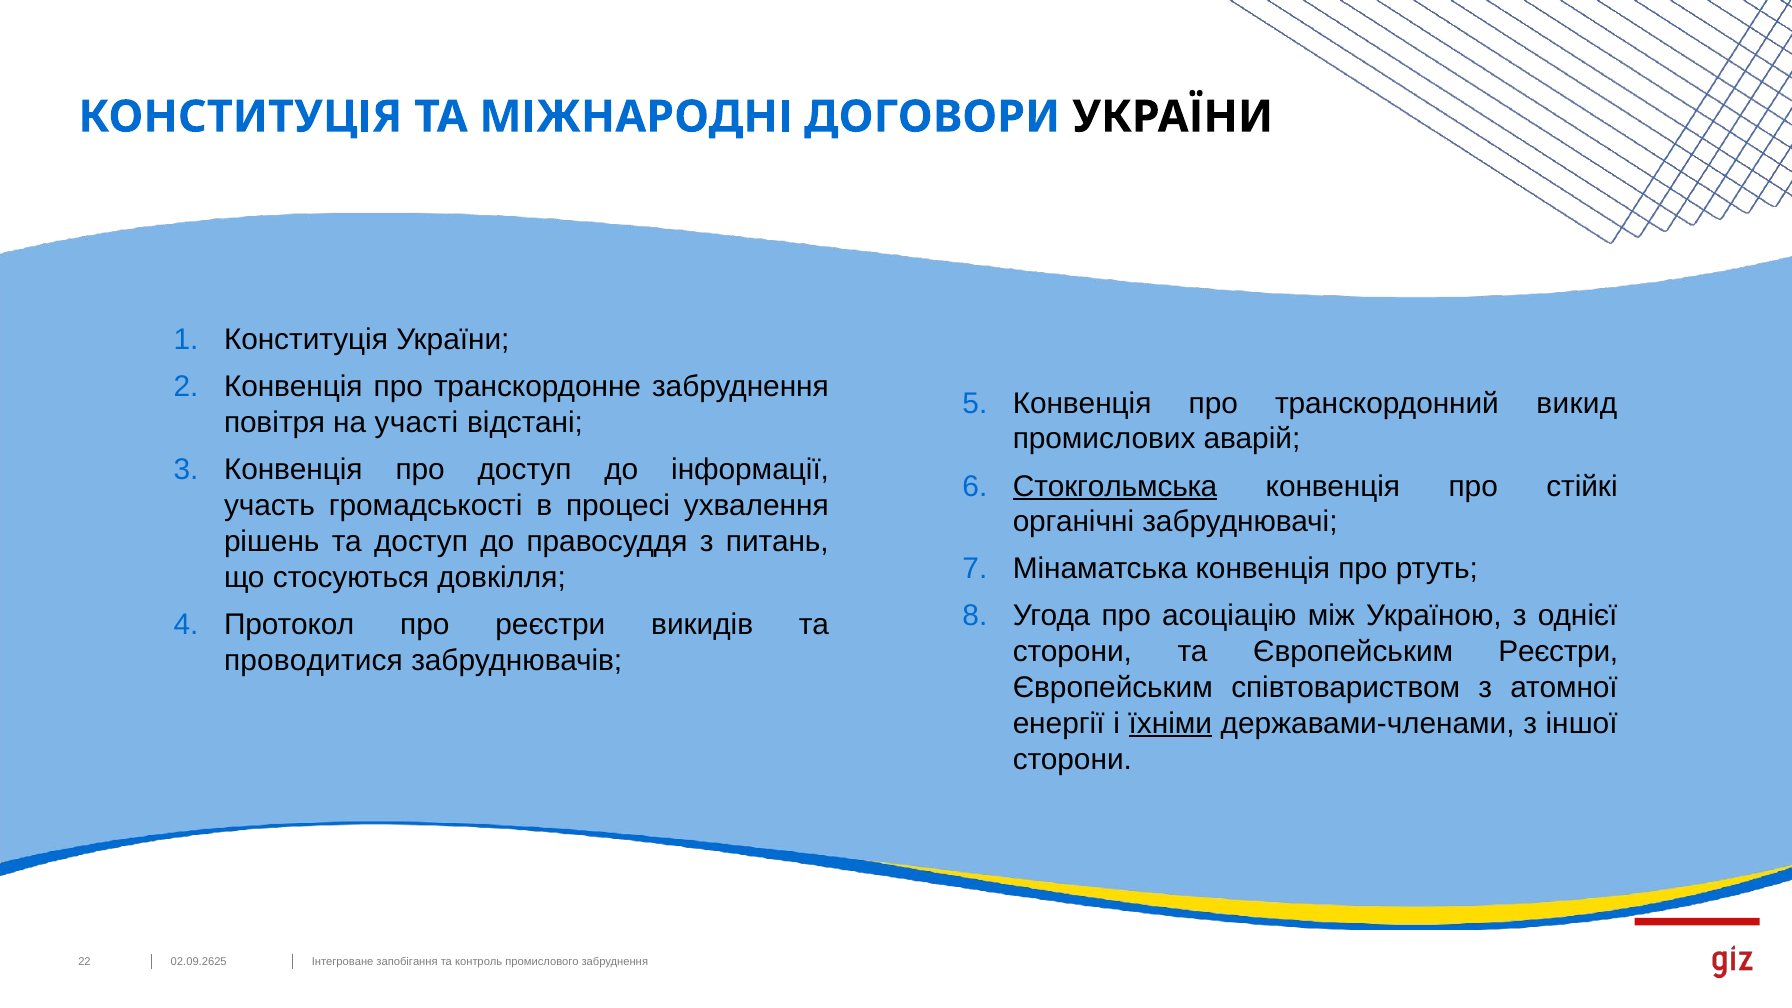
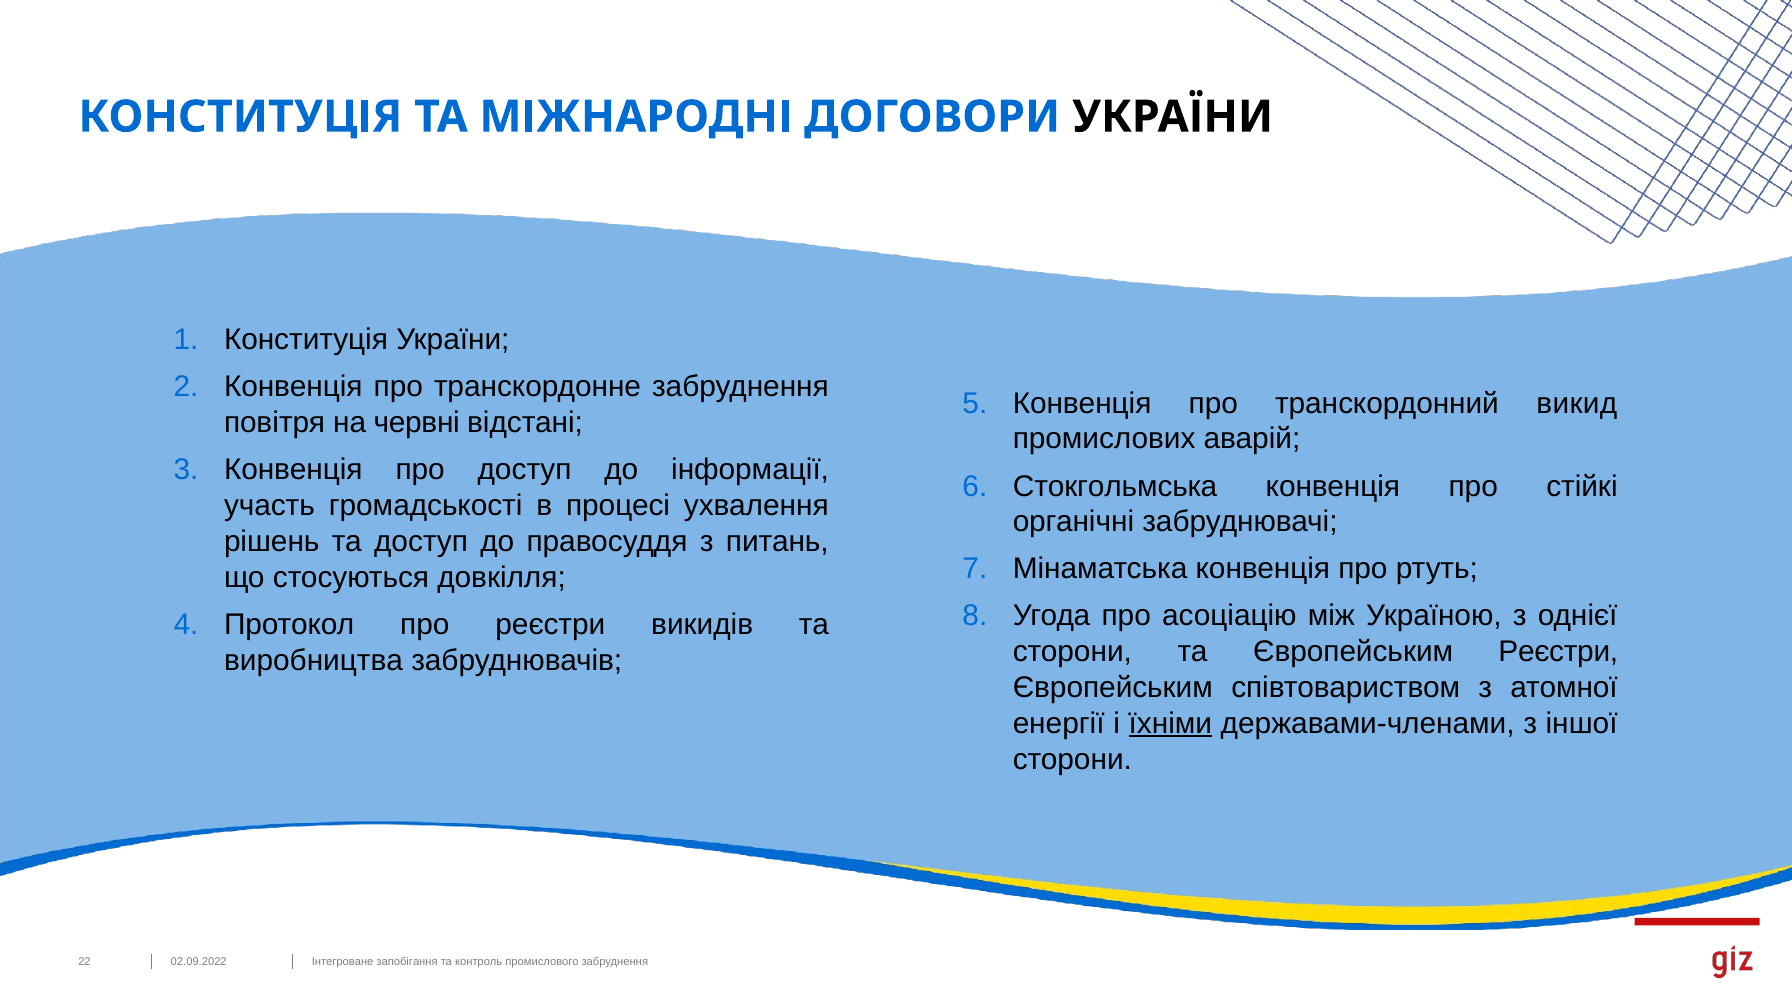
участі: участі -> червні (417, 423)
Стокгольмська underline: present -> none (1115, 486)
проводитися: проводитися -> виробництва (314, 660)
02.09.2625: 02.09.2625 -> 02.09.2022 (199, 962)
